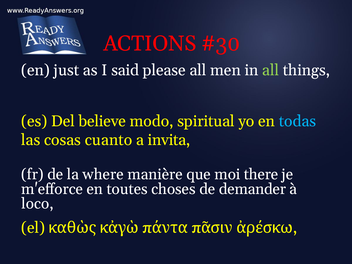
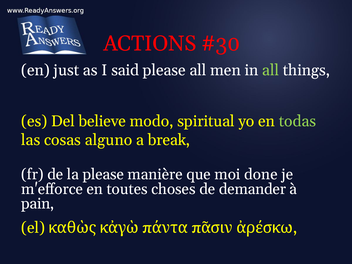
todas colour: light blue -> light green (297, 121)
cuanto: cuanto -> alguno (109, 140)
invita: invita -> break (169, 140)
la where: where -> please (103, 174)
there: there -> done (261, 174)
loco: loco -> pain (38, 204)
